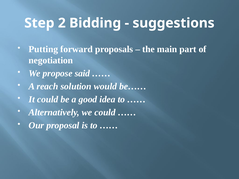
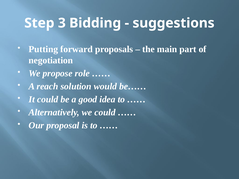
2: 2 -> 3 (62, 23)
said: said -> role (82, 73)
